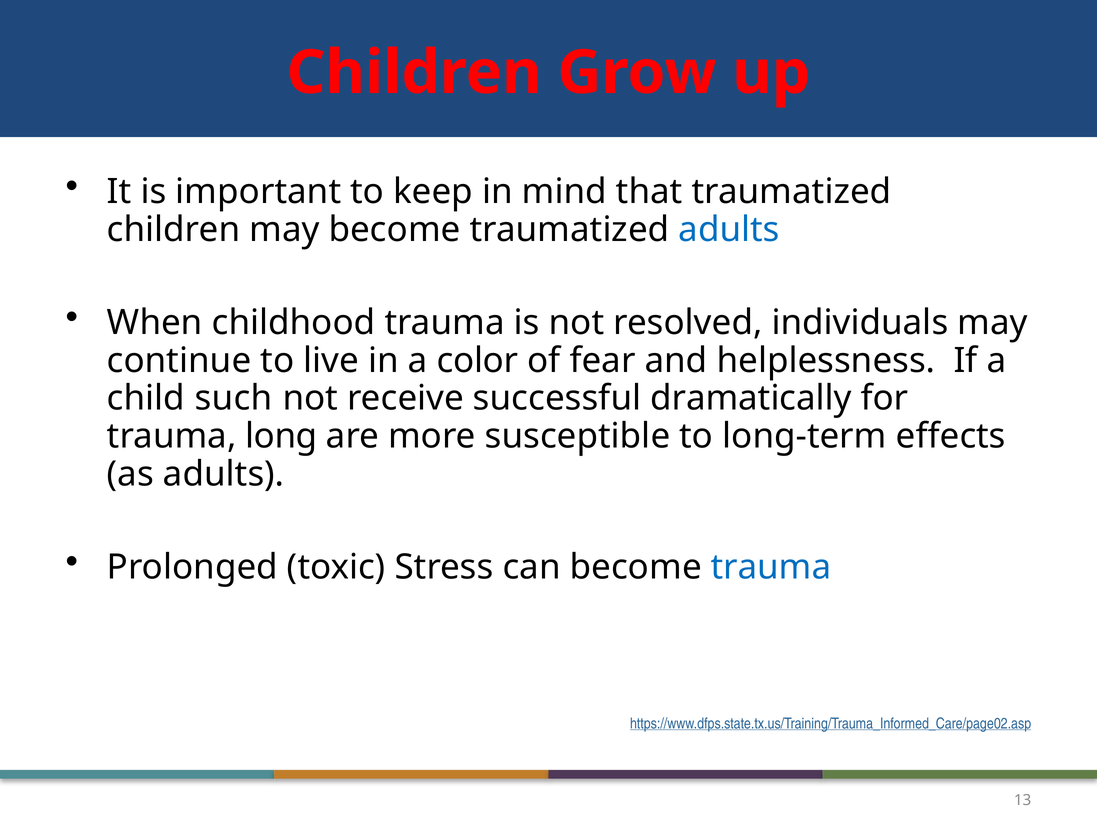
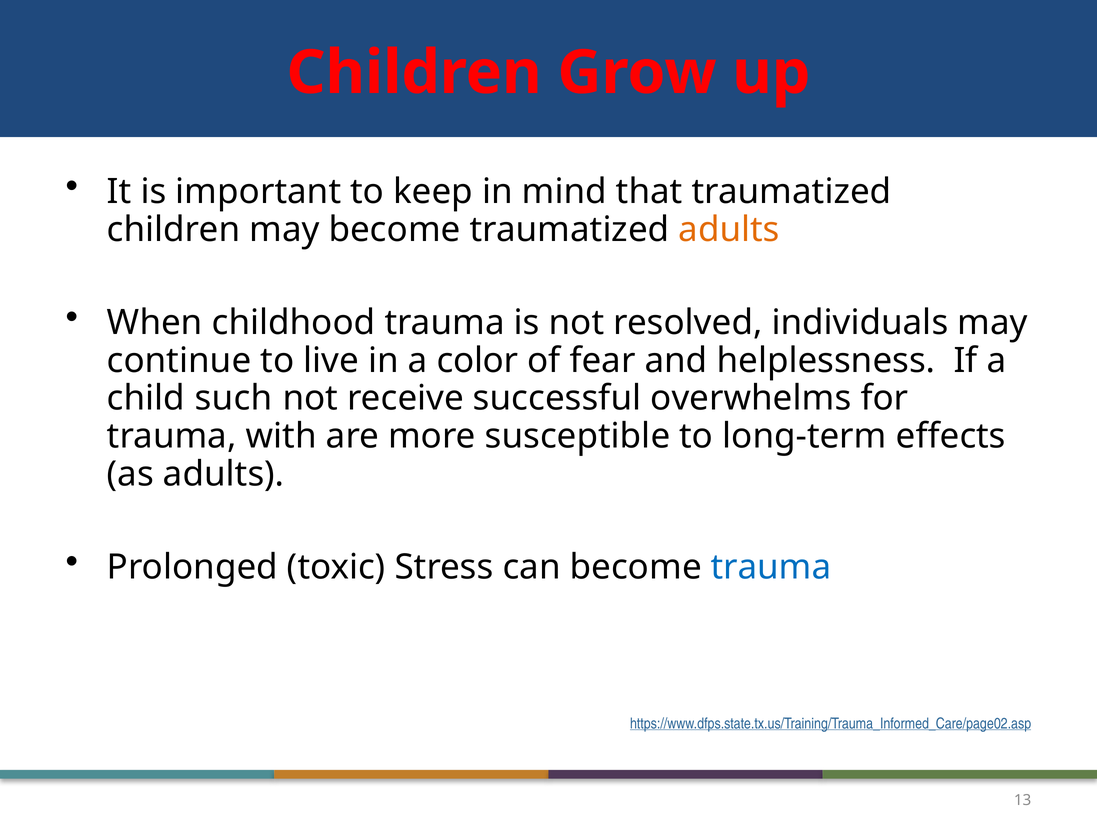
adults colour: blue -> orange (729, 230)
dramatically: dramatically -> overwhelms (751, 398)
long: long -> with (281, 436)
